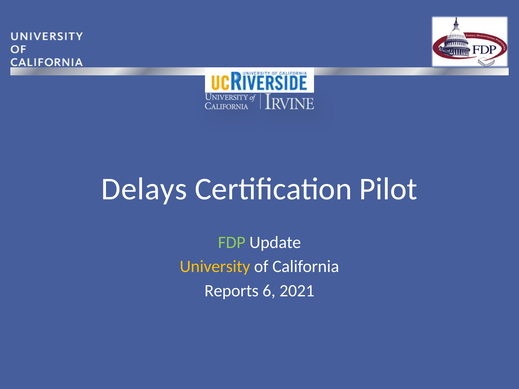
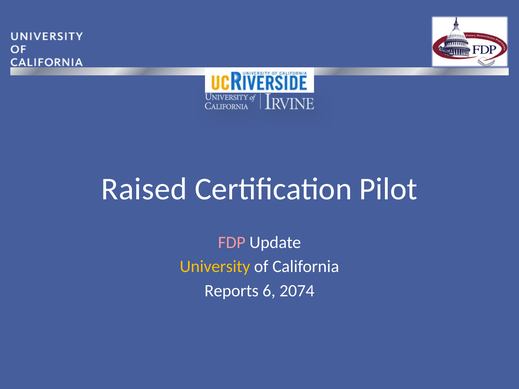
Delays: Delays -> Raised (144, 189)
FDP colour: light green -> pink (232, 243)
2021: 2021 -> 2074 (297, 291)
